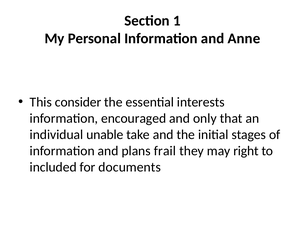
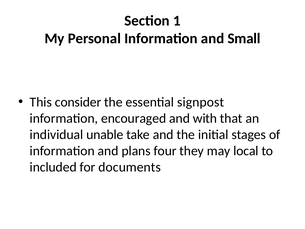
Anne: Anne -> Small (244, 38)
interests: interests -> signpost (201, 102)
only: only -> with (205, 118)
frail: frail -> four (165, 151)
right: right -> local (246, 151)
